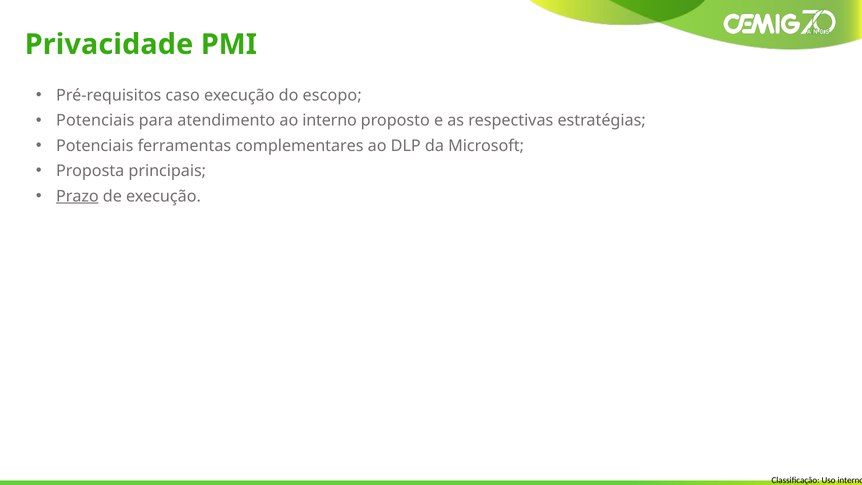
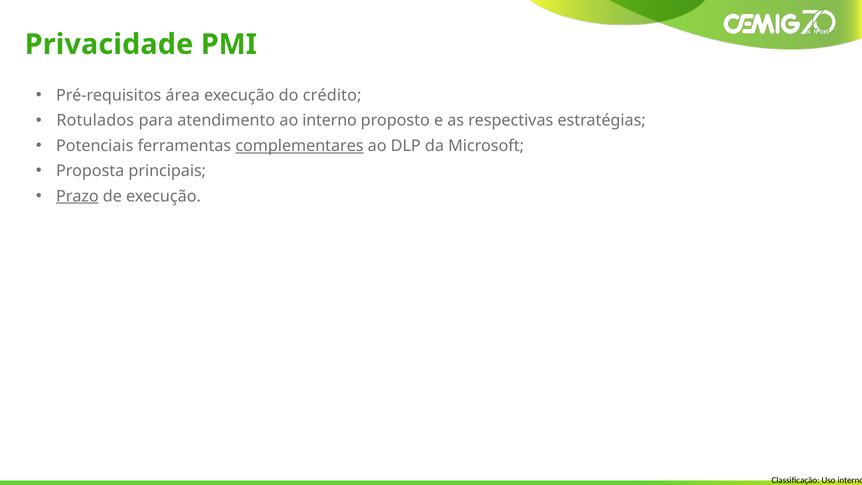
caso: caso -> área (183, 95)
escopo: escopo -> crédito (332, 95)
Potenciais: Potenciais -> Rotulados (95, 121)
complementares underline: none -> present (299, 146)
